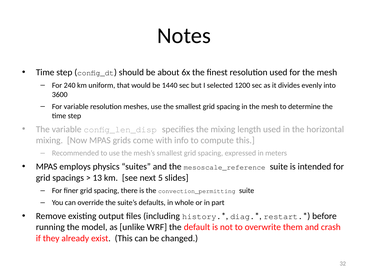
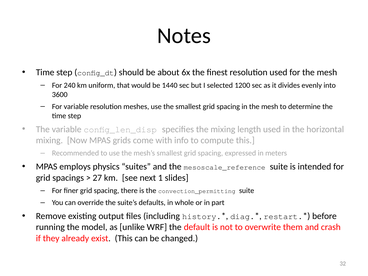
13: 13 -> 27 (97, 178)
5: 5 -> 1 (160, 178)
